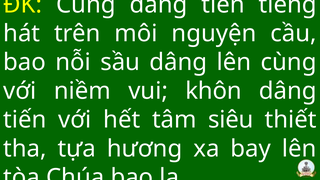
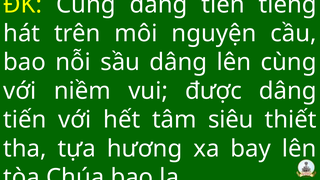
khôn: khôn -> được (213, 91)
